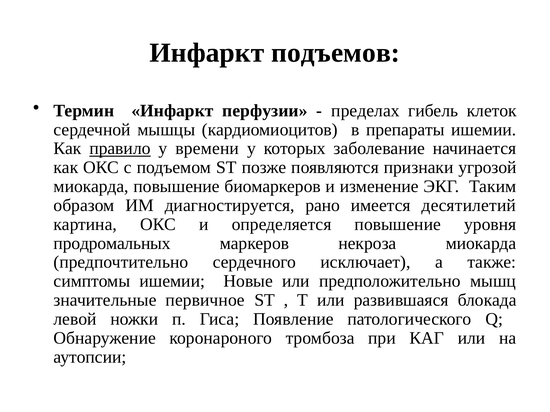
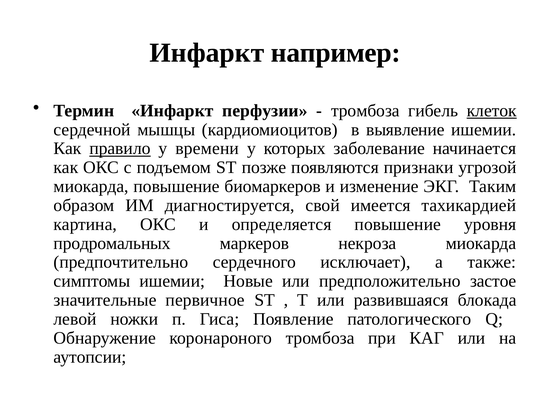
подъемов: подъемов -> например (336, 53)
пределах: пределах -> тромбоза (365, 111)
клеток underline: none -> present (492, 111)
препараты: препараты -> выявление (405, 130)
рано: рано -> свой (323, 206)
десятилетий: десятилетий -> тахикардией (469, 206)
мышц: мышц -> застое (493, 281)
